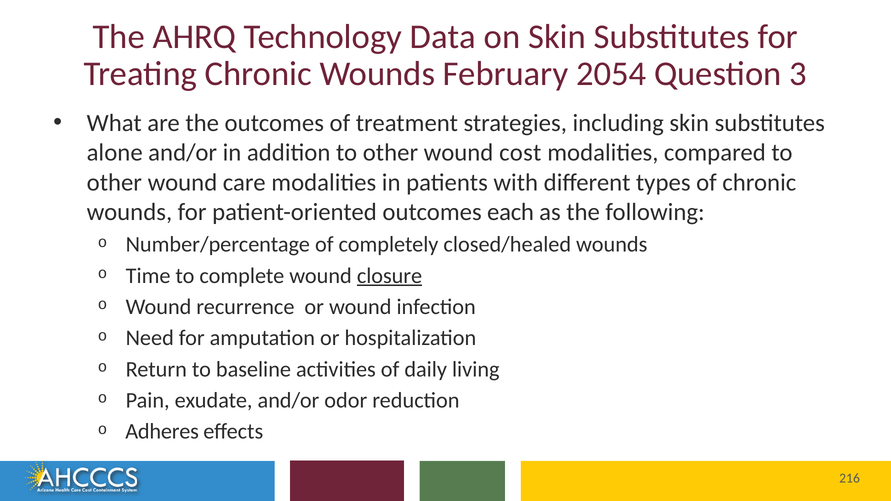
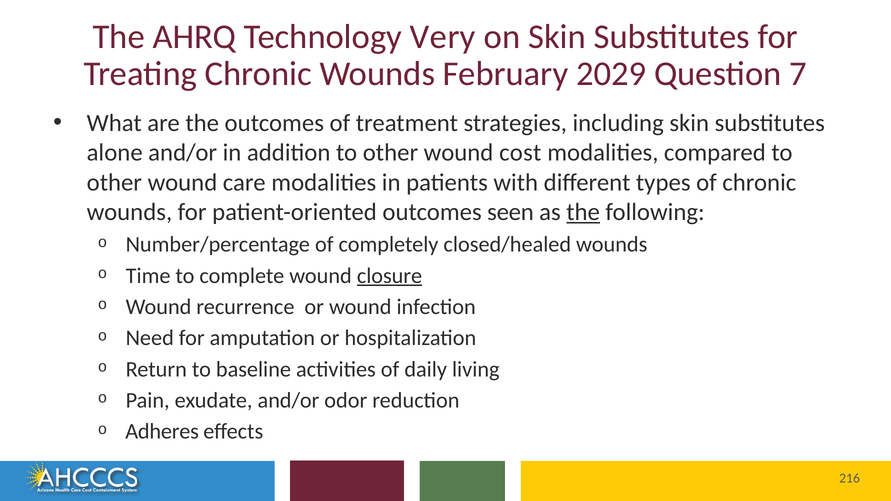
Data: Data -> Very (443, 37)
2054: 2054 -> 2029 (611, 74)
3: 3 -> 7 (798, 74)
each: each -> seen (511, 212)
the underline: none -> present (583, 212)
